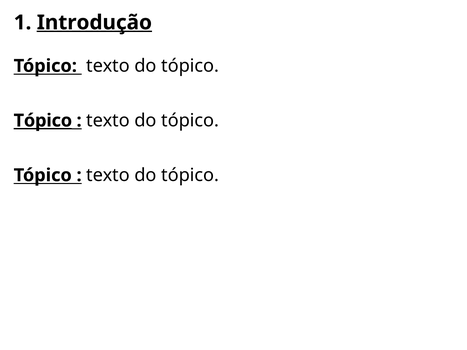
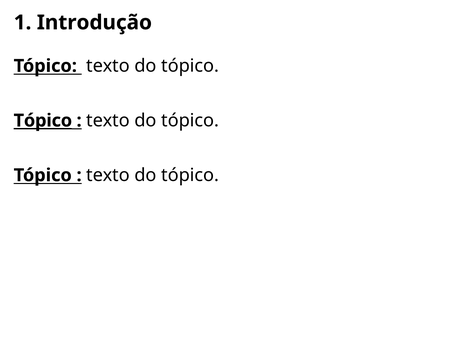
Introdução underline: present -> none (94, 23)
